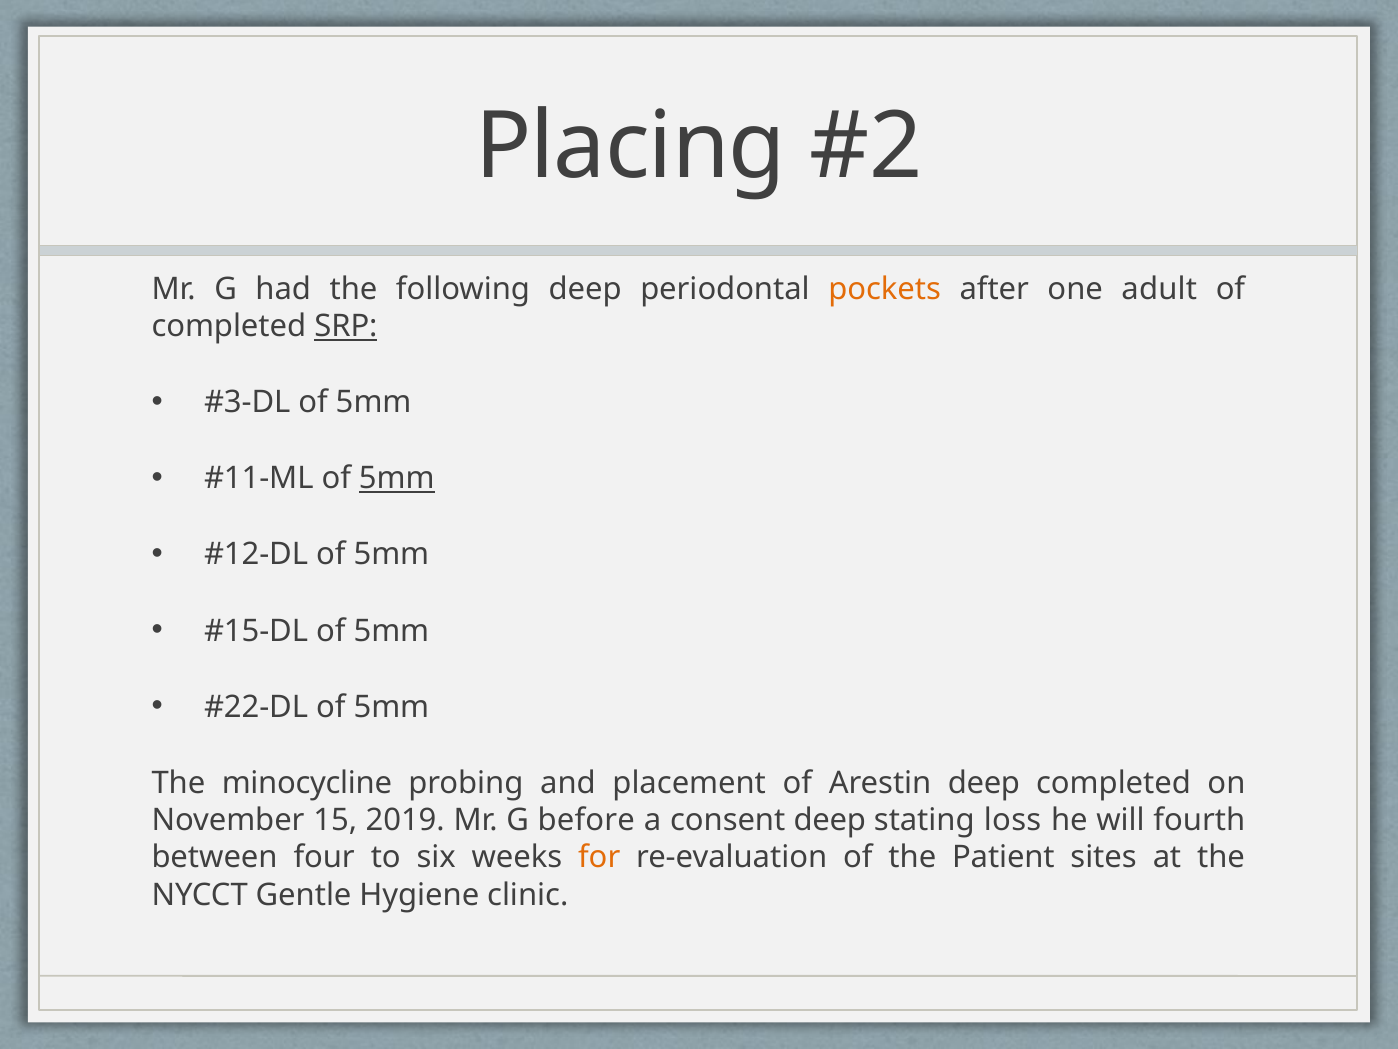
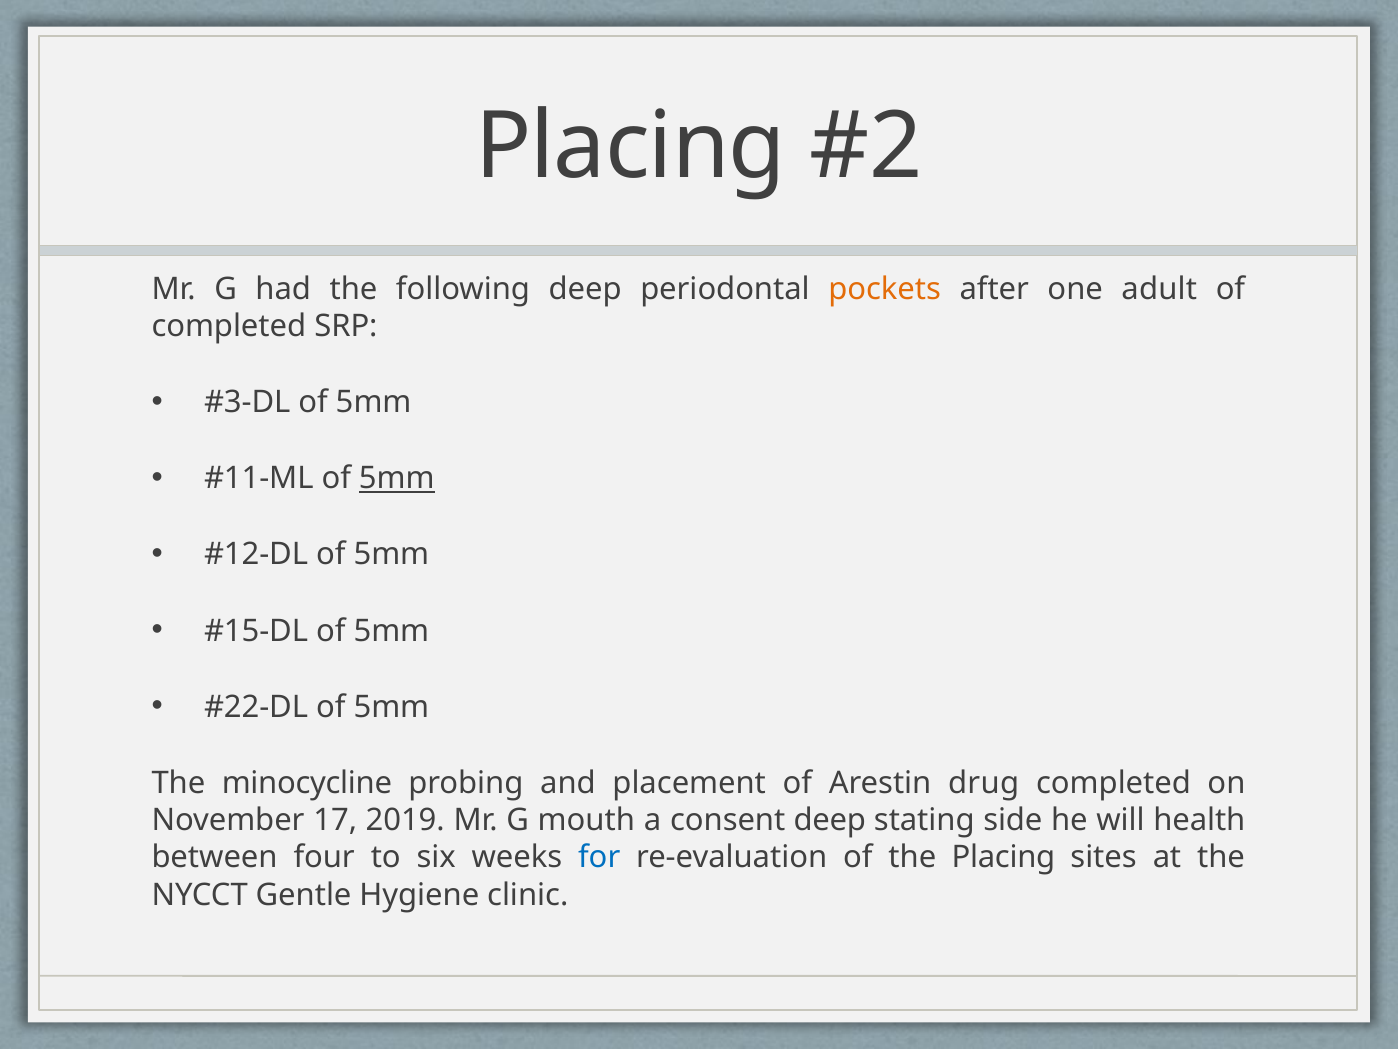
SRP underline: present -> none (346, 326)
Arestin deep: deep -> drug (984, 783)
15: 15 -> 17 (335, 820)
before: before -> mouth (586, 820)
loss: loss -> side (1013, 820)
fourth: fourth -> health (1199, 820)
for colour: orange -> blue (599, 857)
the Patient: Patient -> Placing (1003, 857)
